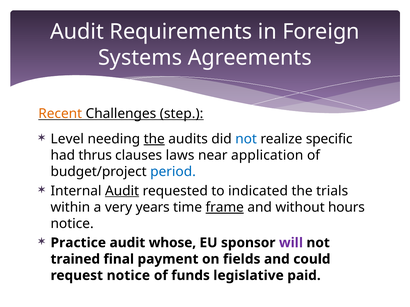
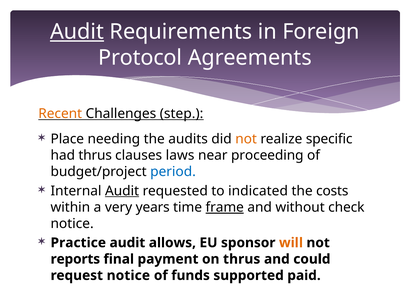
Audit underline: none -> present (77, 32)
Systems: Systems -> Protocol (140, 58)
Level: Level -> Place (67, 139)
the underline: present -> none (154, 139)
not colour: blue -> orange (246, 139)
application: application -> proceeding (267, 156)
trials: trials -> costs (332, 191)
hours: hours -> check (346, 208)
whose: whose -> allows (172, 243)
will colour: purple -> orange (291, 243)
trained: trained -> reports (75, 260)
on fields: fields -> thrus (242, 260)
legislative: legislative -> supported (249, 276)
